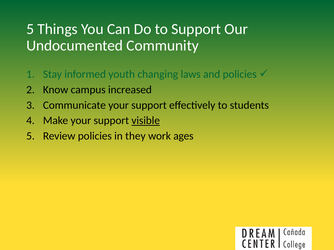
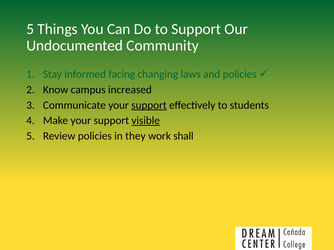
youth: youth -> facing (122, 74)
support underline: none -> present (149, 105)
ages: ages -> shall (183, 136)
